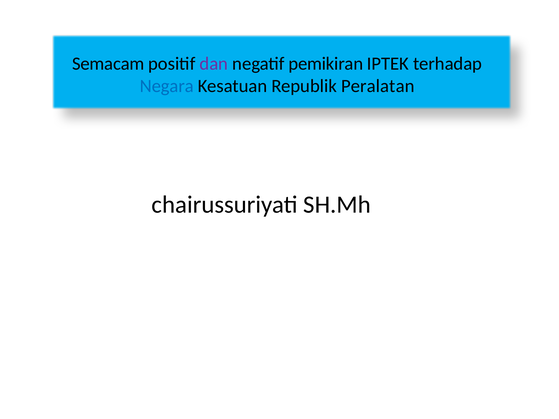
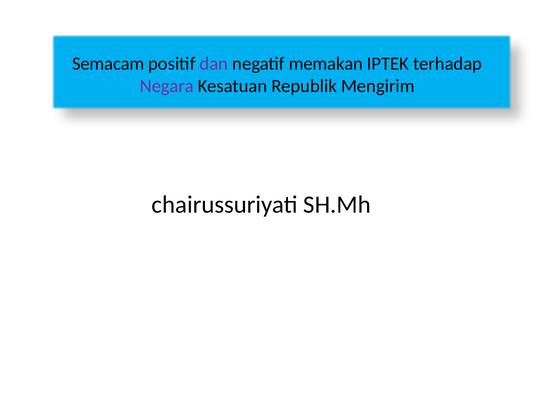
pemikiran: pemikiran -> memakan (326, 64)
Negara colour: blue -> purple (167, 86)
Peralatan: Peralatan -> Mengirim (378, 86)
